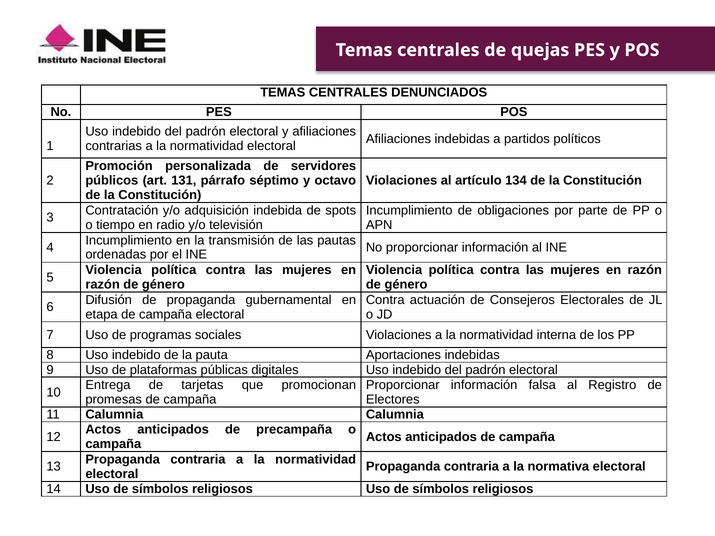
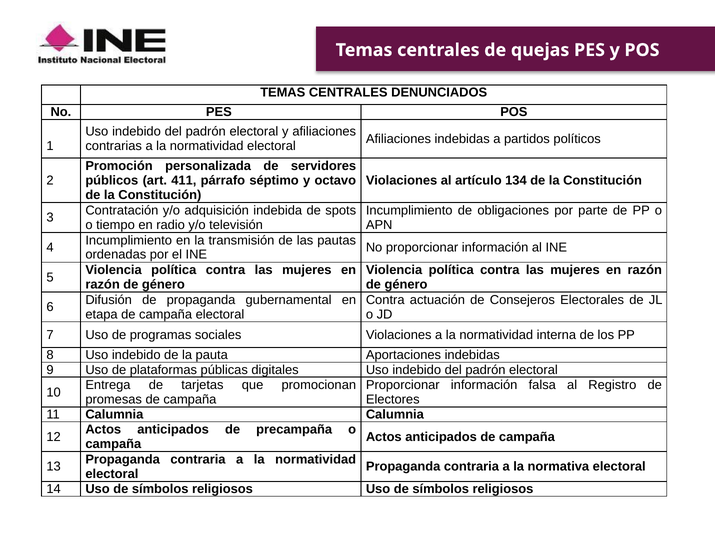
131: 131 -> 411 (184, 181)
